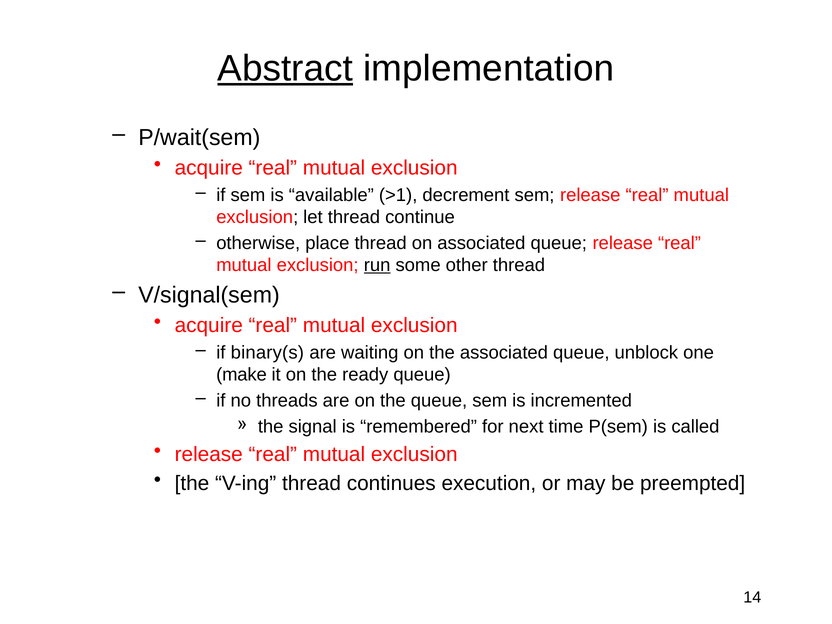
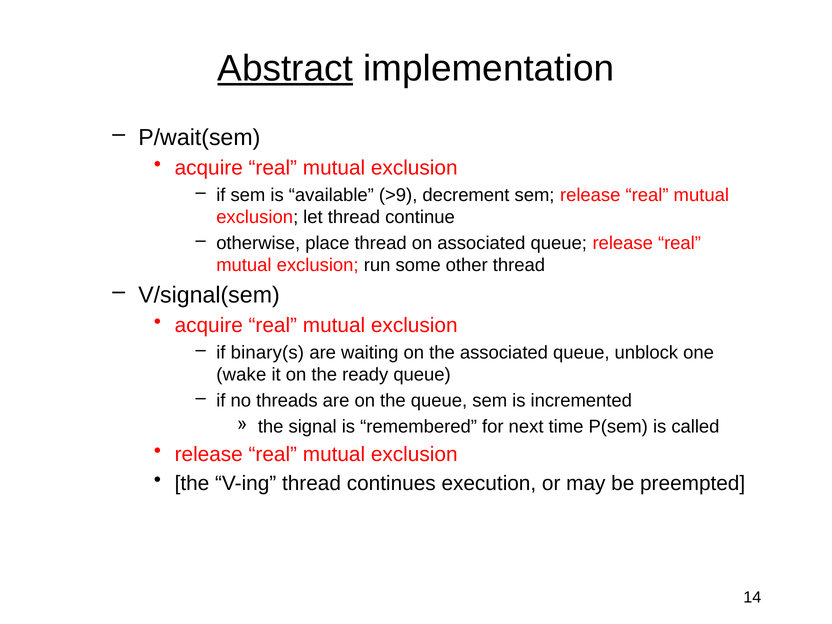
>1: >1 -> >9 (398, 195)
run underline: present -> none (377, 265)
make: make -> wake (241, 375)
